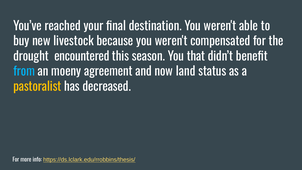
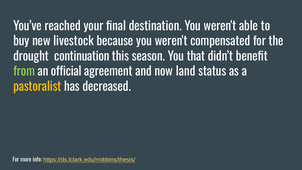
encountered: encountered -> continuation (82, 56)
from colour: light blue -> light green (24, 71)
moeny: moeny -> official (66, 71)
